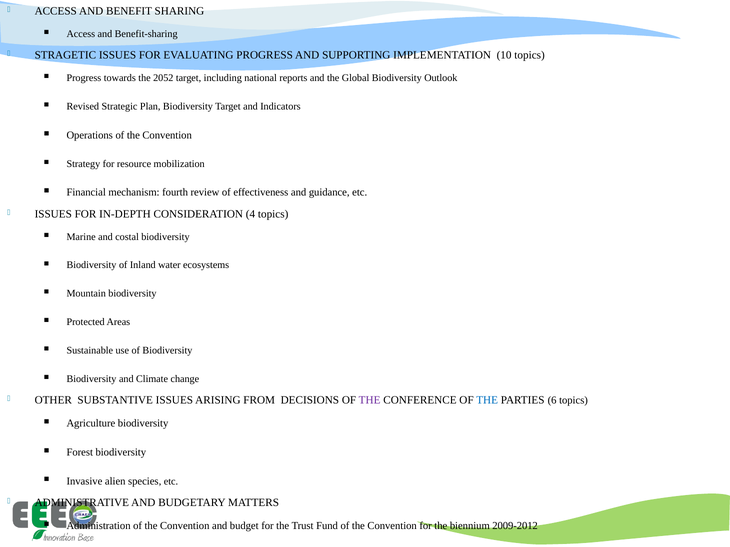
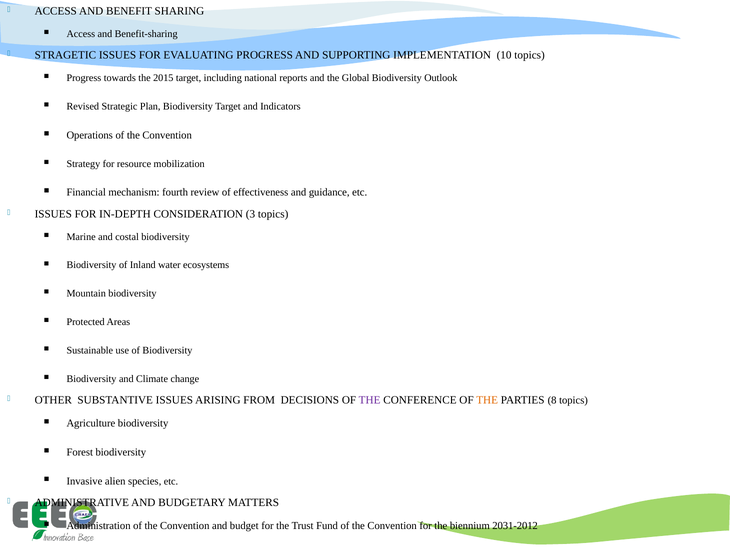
2052: 2052 -> 2015 (163, 78)
4: 4 -> 3 (250, 214)
THE colour: blue -> orange (487, 400)
6: 6 -> 8 (552, 400)
2009-2012: 2009-2012 -> 2031-2012 (515, 526)
